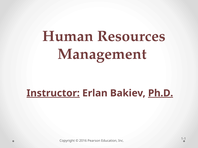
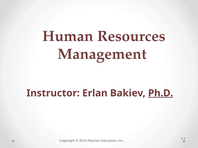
Instructor underline: present -> none (53, 93)
